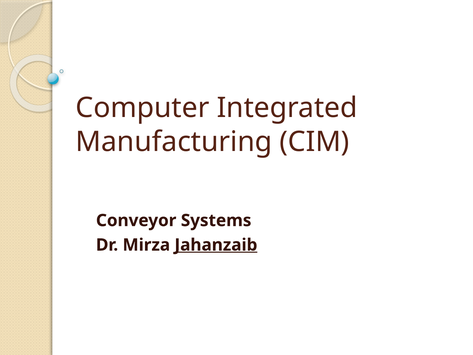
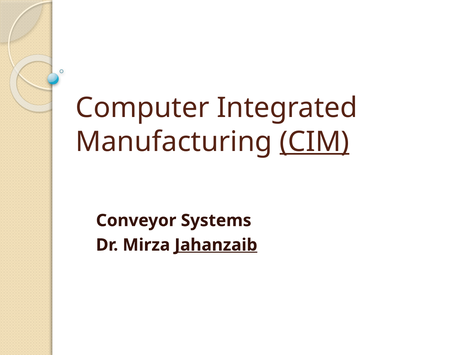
CIM underline: none -> present (314, 142)
